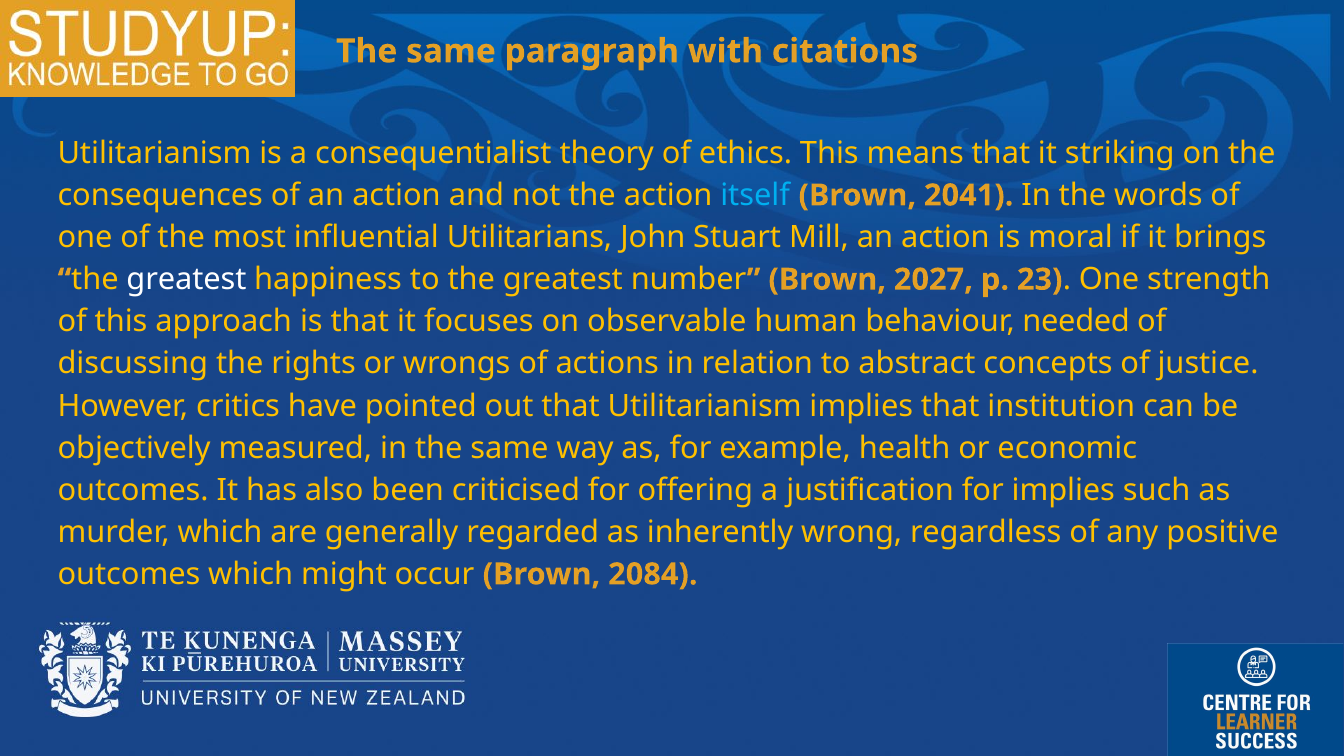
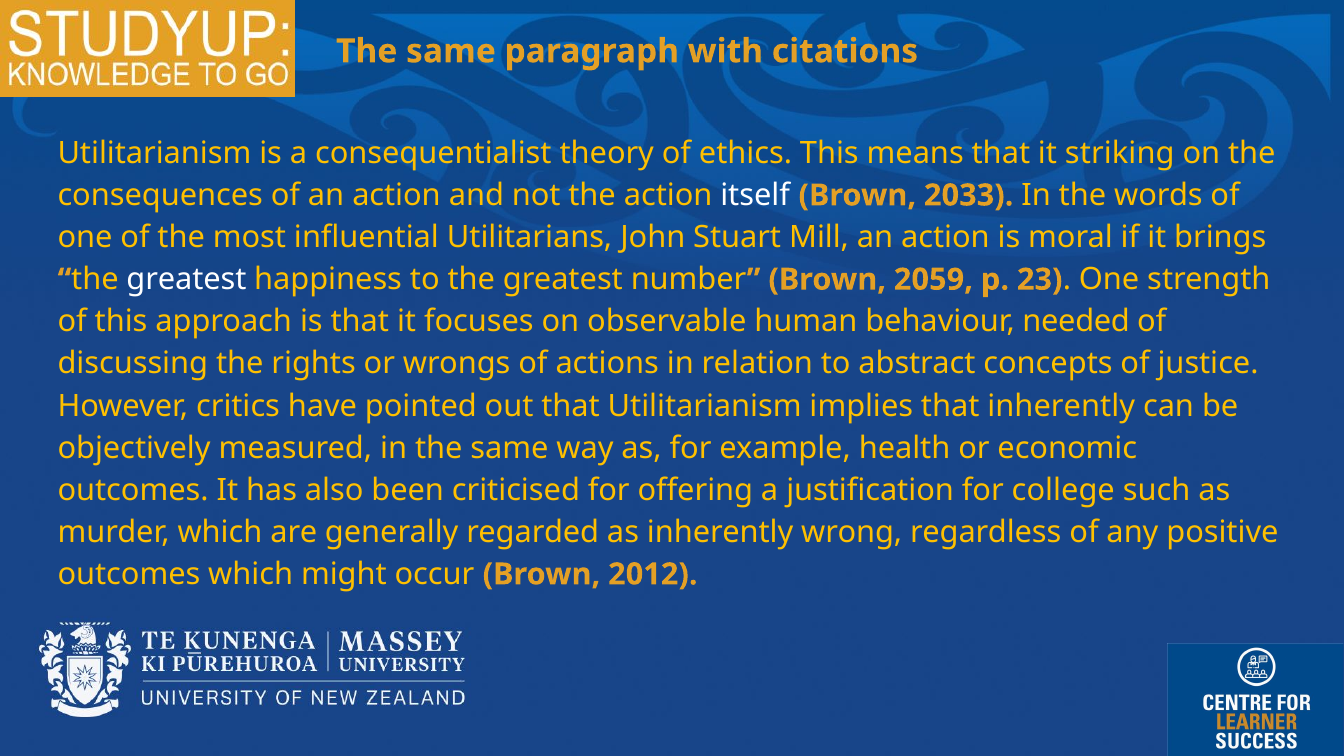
itself colour: light blue -> white (755, 195)
2041: 2041 -> 2033 (969, 195)
2027: 2027 -> 2059 (933, 280)
that institution: institution -> inherently (1061, 406)
for implies: implies -> college (1063, 490)
2084: 2084 -> 2012 (653, 574)
